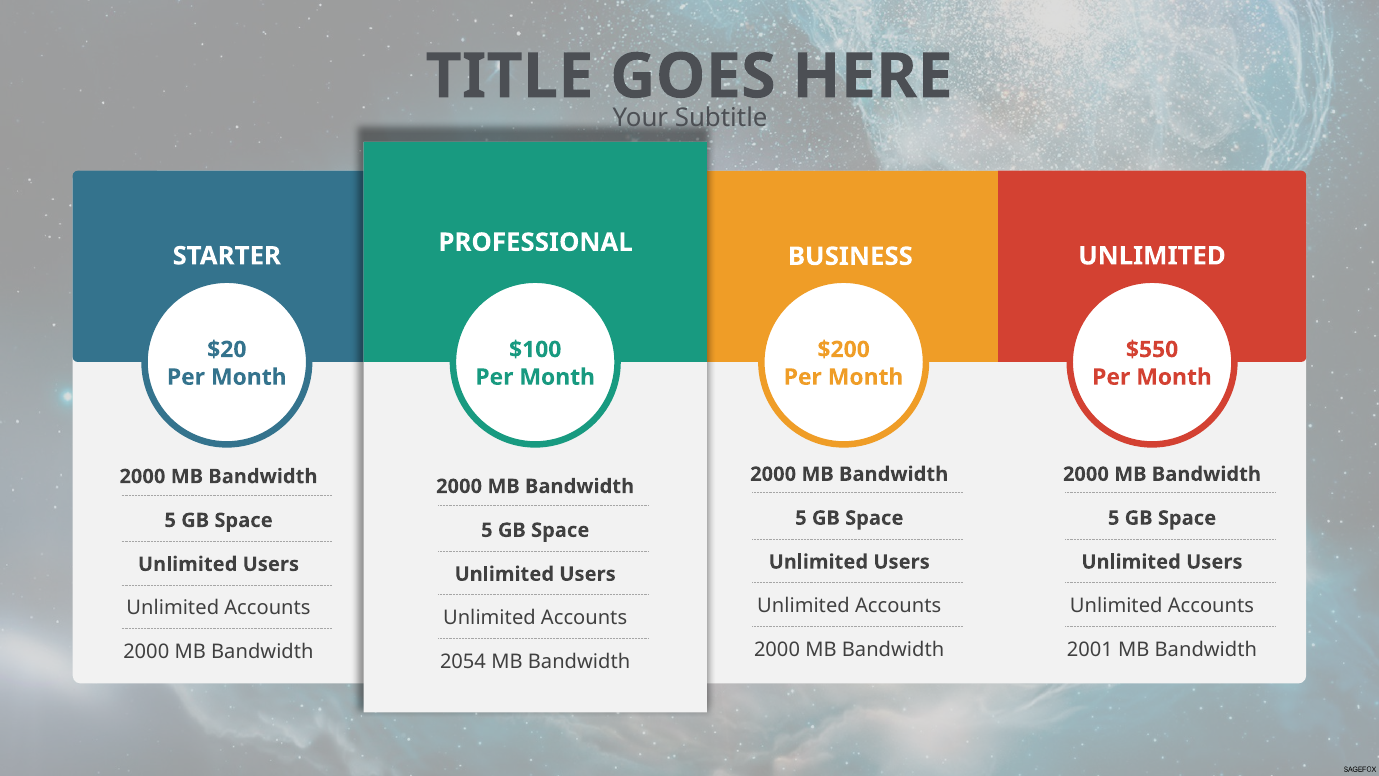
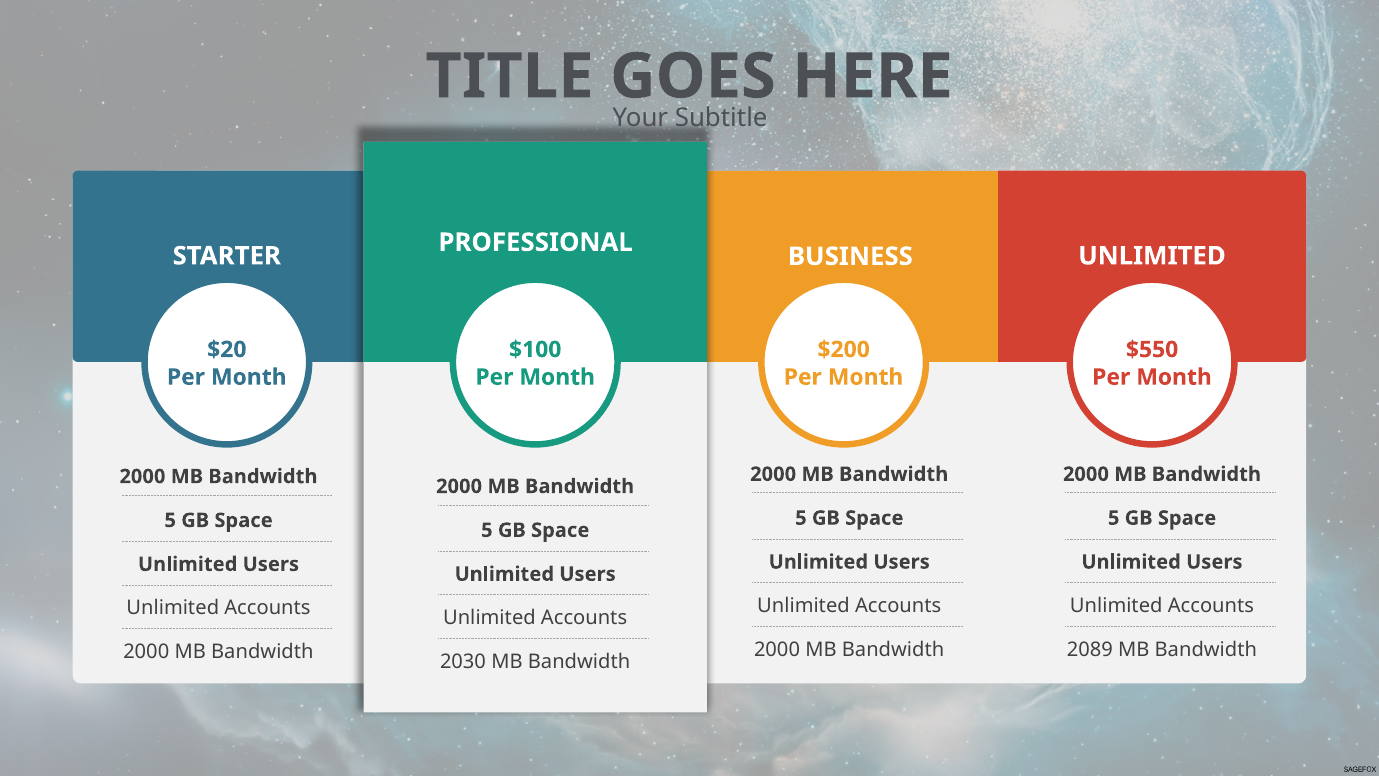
2001: 2001 -> 2089 (1090, 649)
2054: 2054 -> 2030 (463, 662)
